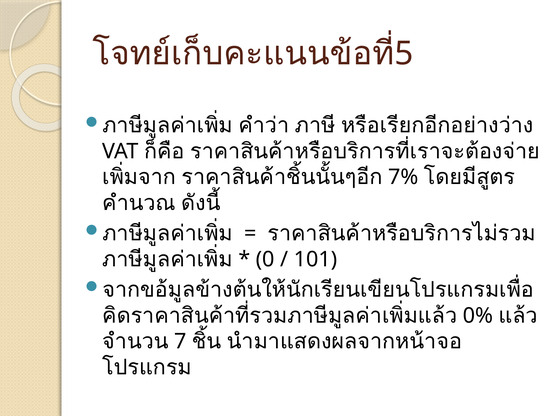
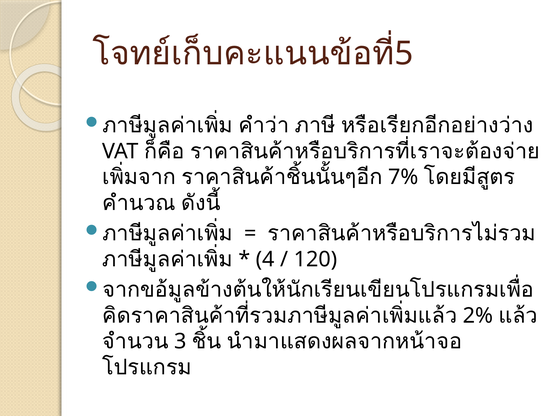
0: 0 -> 4 (265, 259)
101: 101 -> 120 (315, 259)
0%: 0% -> 2% (478, 316)
7: 7 -> 3 (180, 342)
